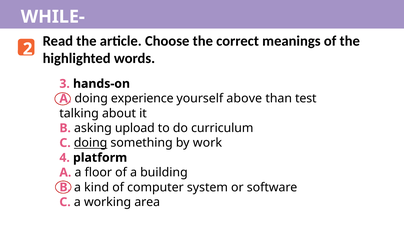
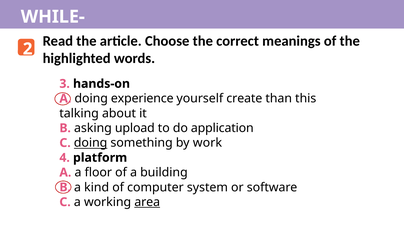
above: above -> create (244, 99)
test: test -> this (306, 99)
curriculum: curriculum -> application (222, 128)
area underline: none -> present (147, 202)
